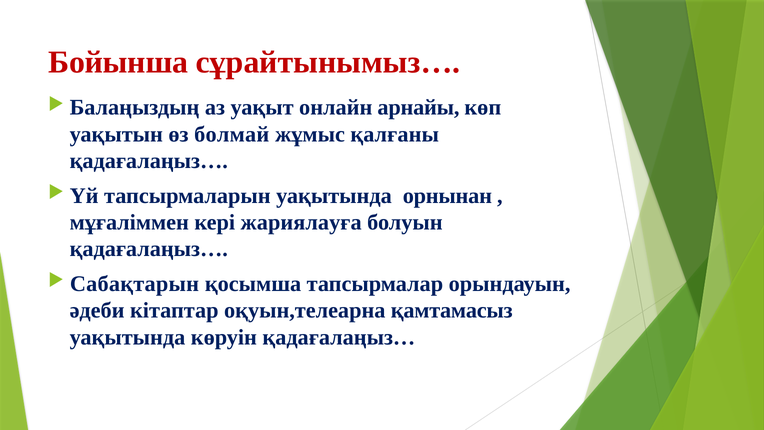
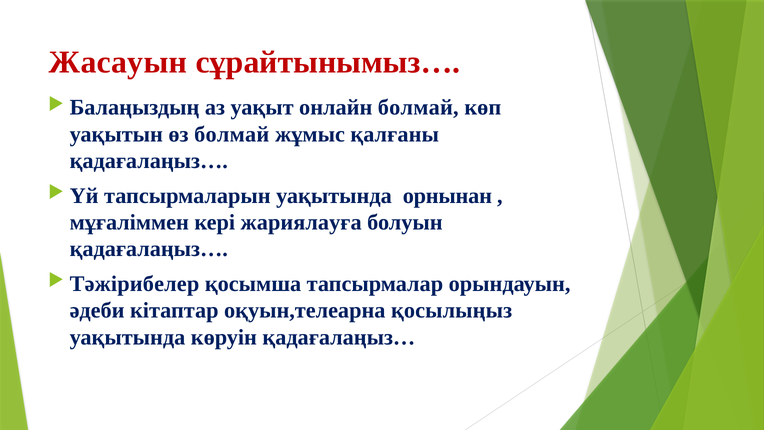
Бойынша: Бойынша -> Жасауын (118, 62)
онлайн арнайы: арнайы -> болмай (418, 108)
Сабақтарын: Сабақтарын -> Тәжірибелер (134, 284)
қамтамасыз: қамтамасыз -> қосылыңыз (452, 310)
